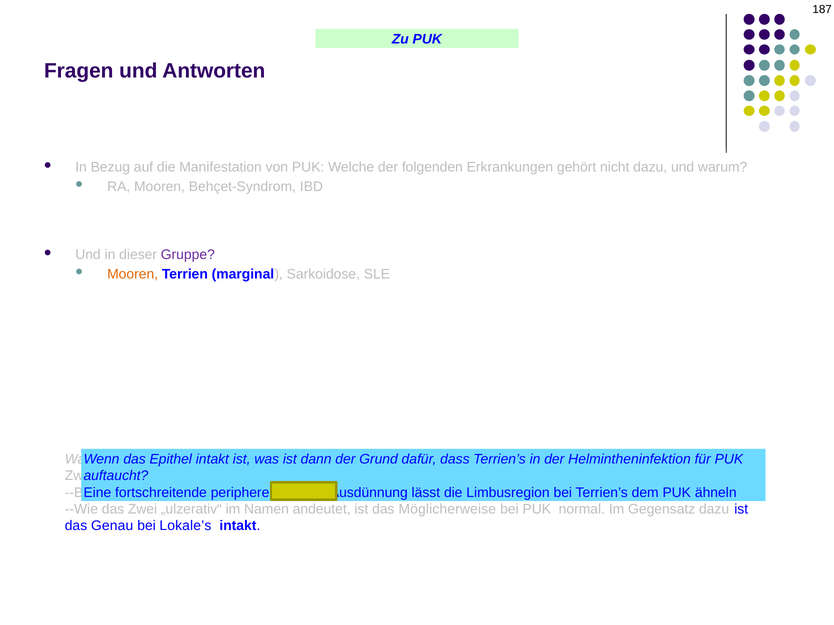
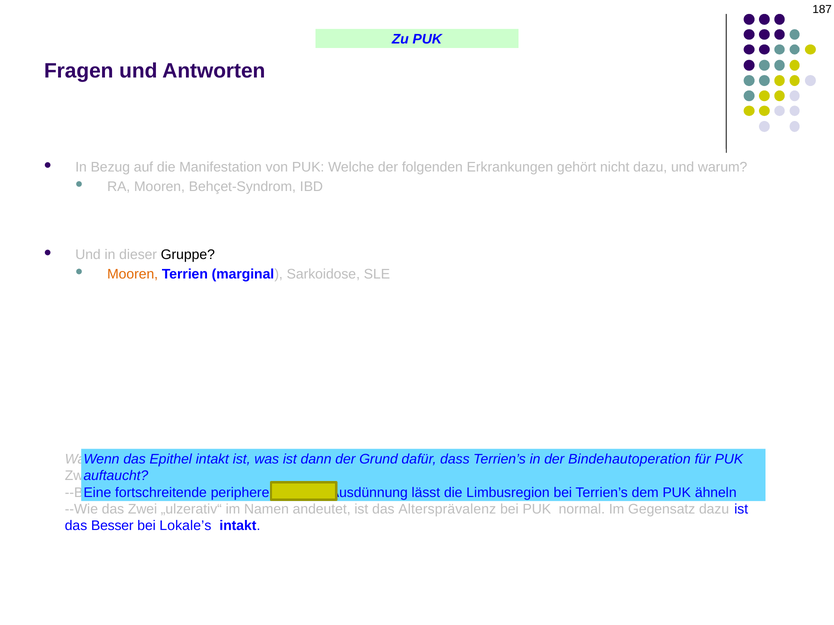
Gruppe colour: purple -> black (188, 255)
Helmintheninfektion: Helmintheninfektion -> Bindehautoperation (629, 460)
Möglicherweise: Möglicherweise -> Altersprävalenz (447, 510)
Genau: Genau -> Besser (112, 526)
